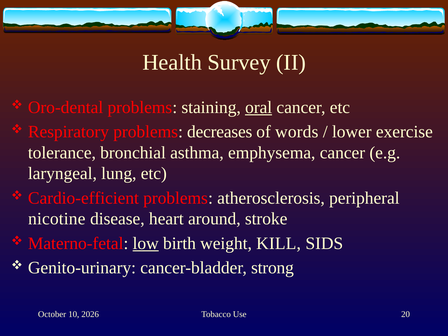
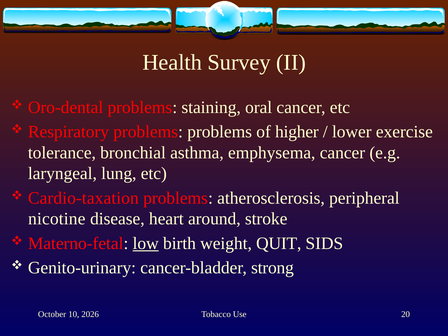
oral underline: present -> none (259, 107)
problems decreases: decreases -> problems (220, 132)
words: words -> higher (297, 132)
Cardio-efficient: Cardio-efficient -> Cardio-taxation (83, 198)
KILL: KILL -> QUIT (279, 243)
